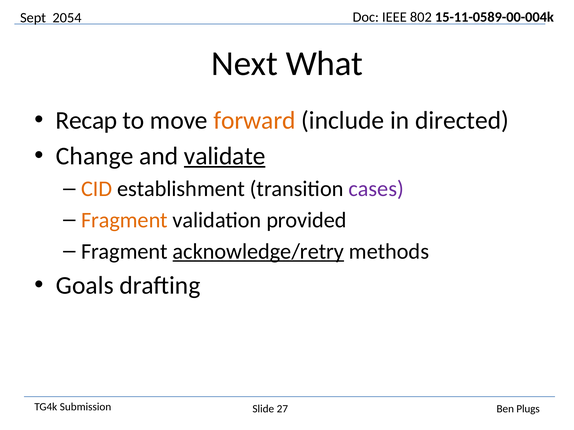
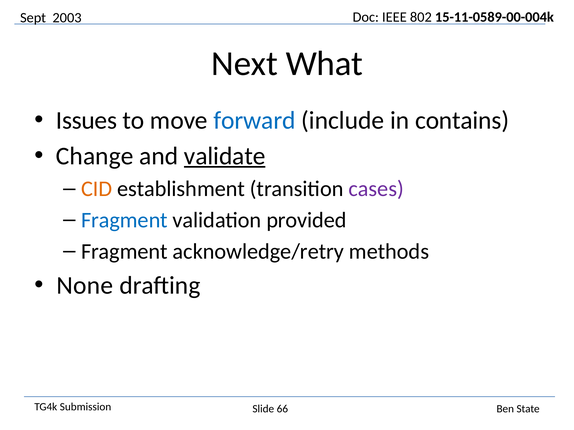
2054: 2054 -> 2003 (67, 18)
Recap: Recap -> Issues (86, 120)
forward colour: orange -> blue (254, 120)
directed: directed -> contains (462, 120)
Fragment colour: orange -> blue (124, 220)
acknowledge/retry underline: present -> none (258, 252)
Goals: Goals -> None (85, 286)
Plugs: Plugs -> State (528, 409)
27: 27 -> 66 (282, 409)
